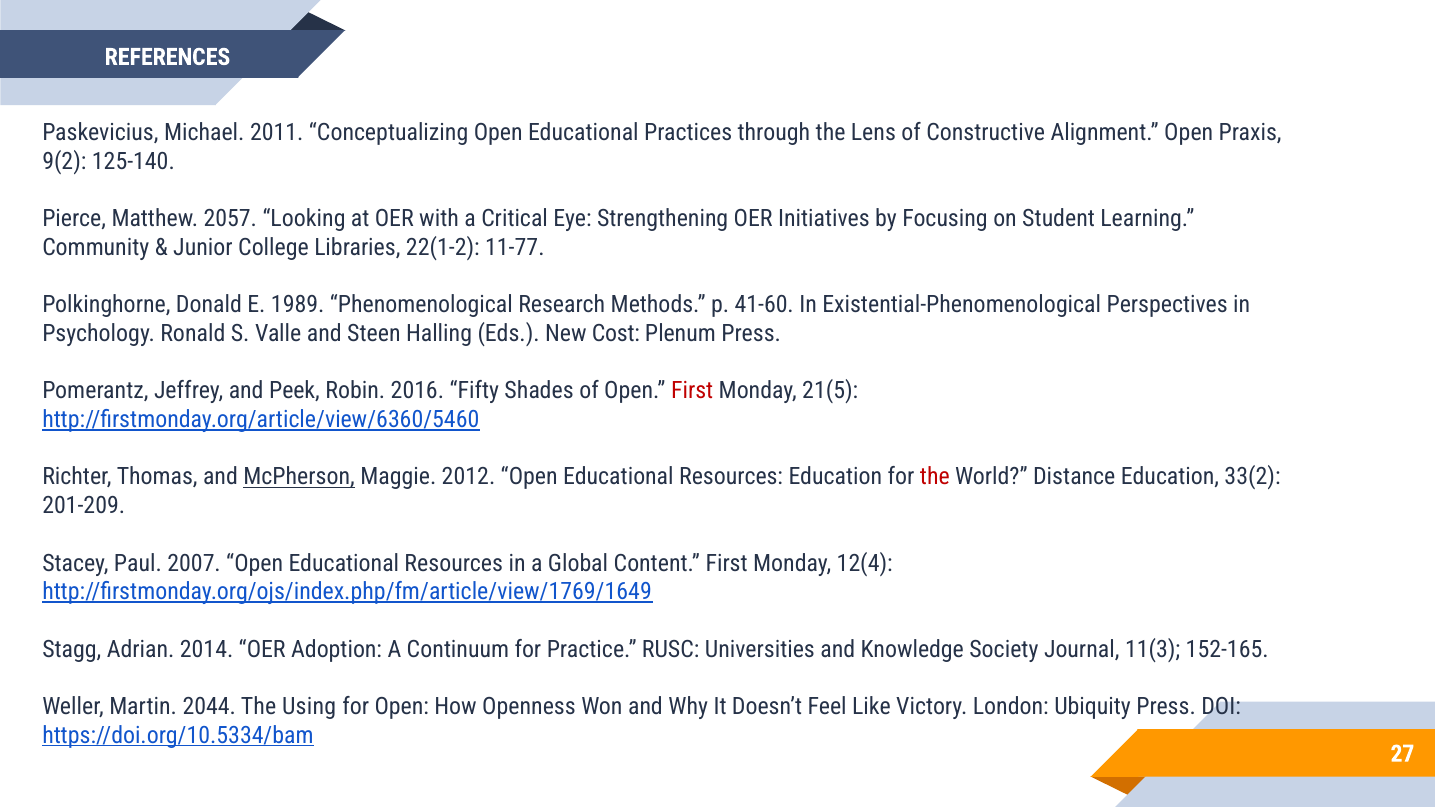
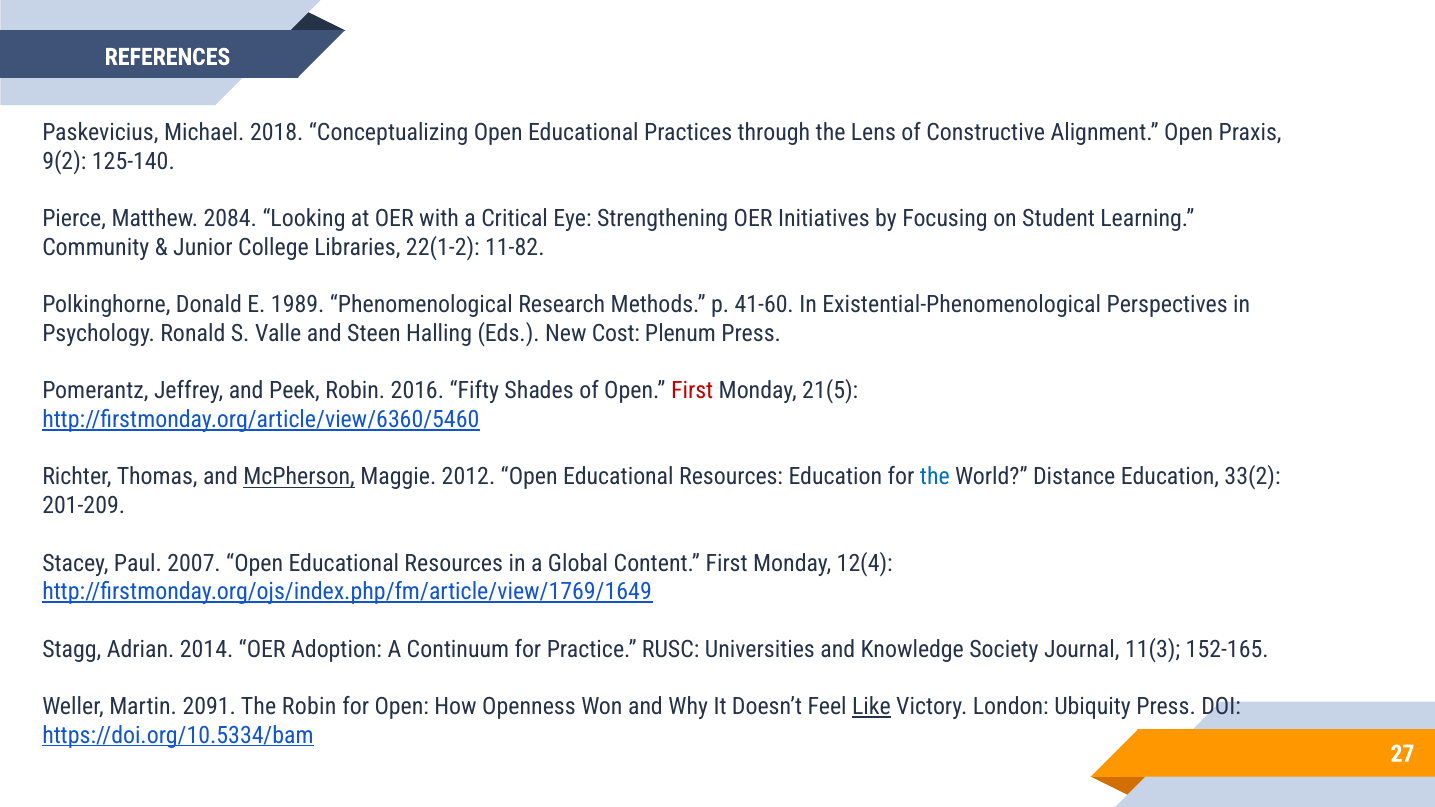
2011: 2011 -> 2018 (277, 133)
2057: 2057 -> 2084 (230, 219)
11-77: 11-77 -> 11-82 (515, 248)
the colour: red -> blue (935, 477)
2044: 2044 -> 2091 (209, 707)
The Using: Using -> Robin (309, 707)
Like underline: none -> present (871, 707)
